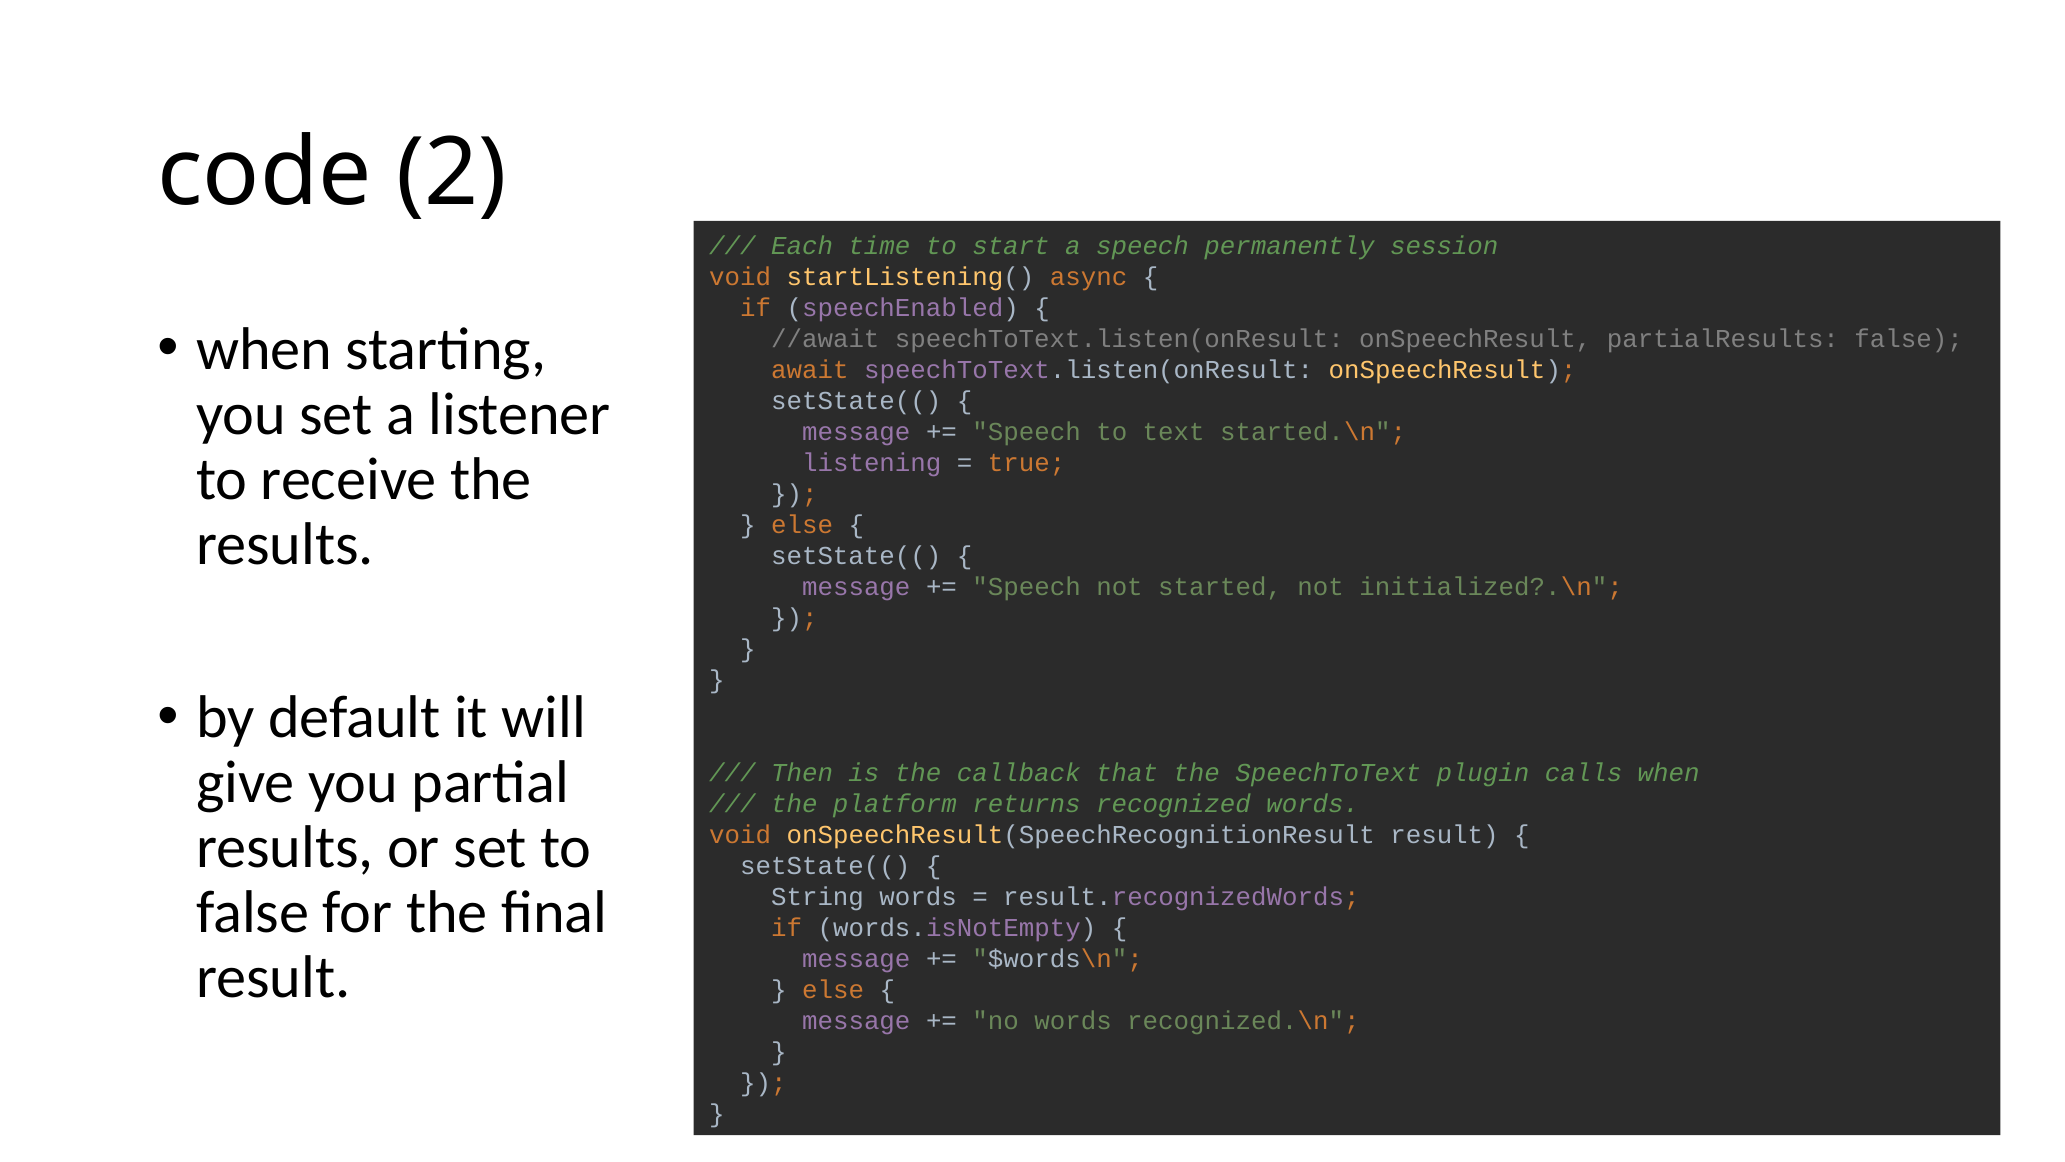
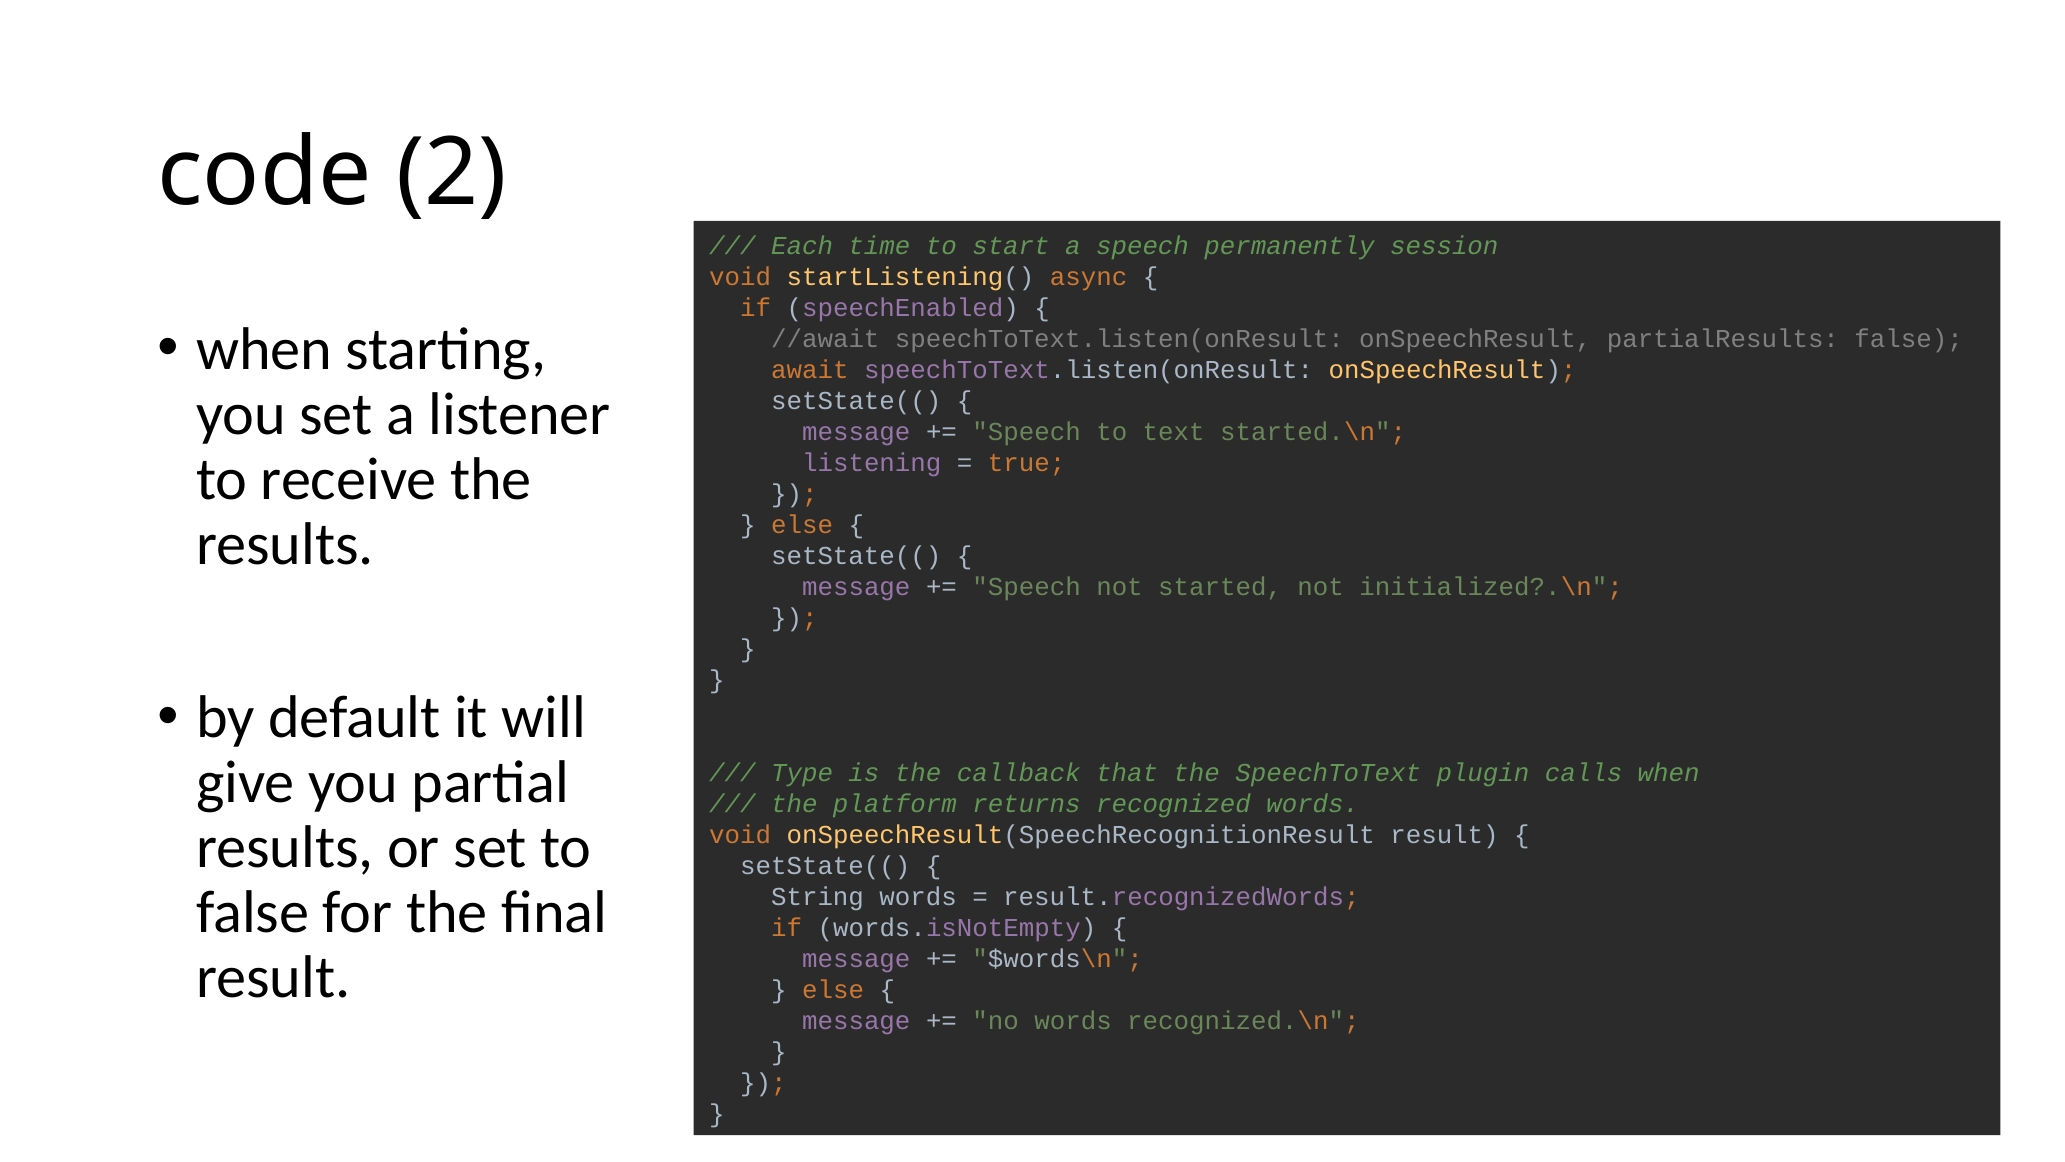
Then: Then -> Type (802, 772)
